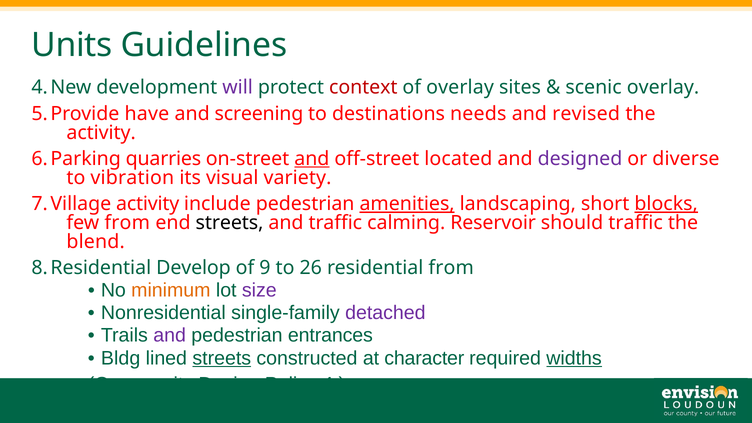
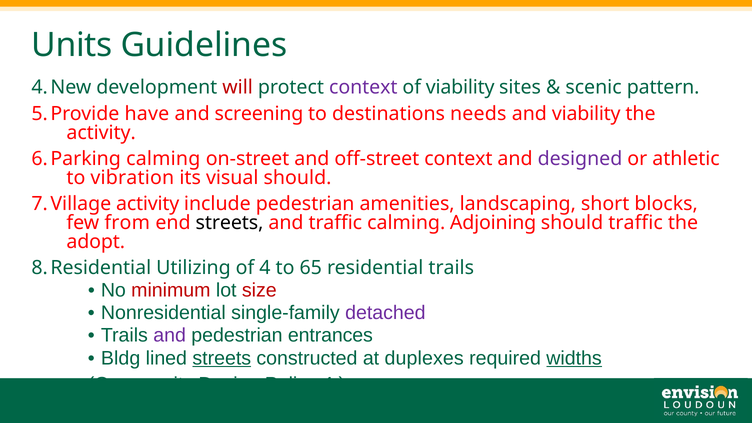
will colour: purple -> red (238, 88)
context colour: red -> purple (363, 88)
of overlay: overlay -> viability (460, 88)
scenic overlay: overlay -> pattern (663, 88)
and revised: revised -> viability (586, 114)
quarries: quarries -> calming (163, 159)
and underline: present -> none (312, 159)
off-street located: located -> context (458, 159)
diverse: diverse -> athletic (686, 159)
visual variety: variety -> should (297, 178)
amenities underline: present -> none (407, 204)
blocks underline: present -> none (666, 204)
Reservoir: Reservoir -> Adjoining (493, 223)
blend: blend -> adopt (96, 242)
Develop: Develop -> Utilizing (193, 268)
of 9: 9 -> 4 (265, 268)
26: 26 -> 65 (311, 268)
residential from: from -> trails (451, 268)
minimum colour: orange -> red (171, 290)
size colour: purple -> red (259, 290)
character: character -> duplexes (424, 358)
